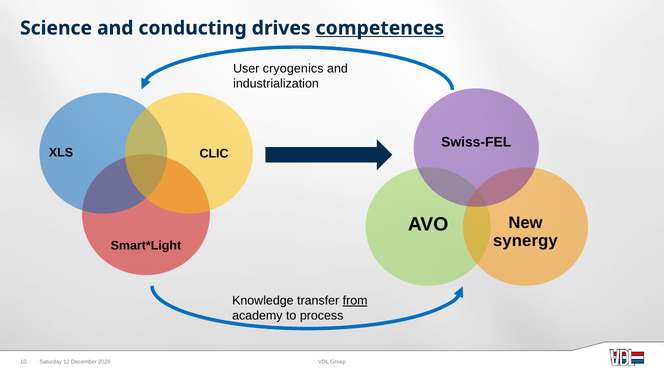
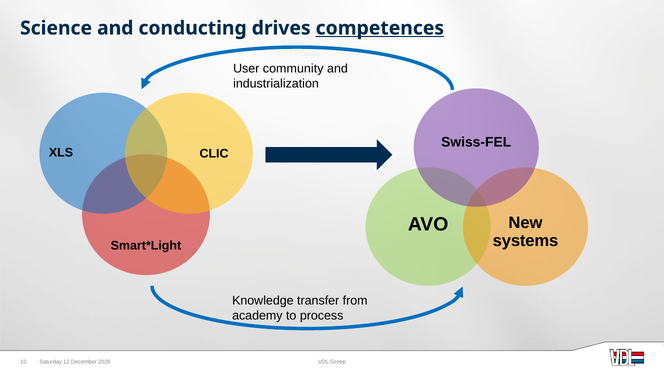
cryogenics: cryogenics -> community (293, 69)
synergy: synergy -> systems (526, 241)
from underline: present -> none (355, 301)
